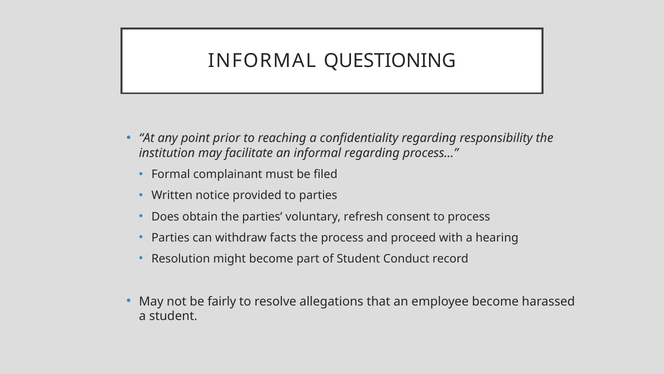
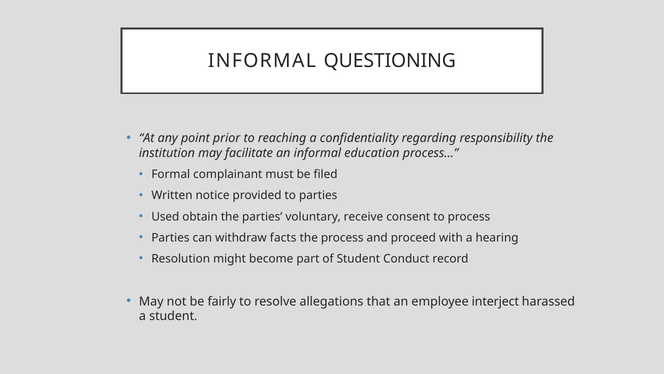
informal regarding: regarding -> education (372, 153)
Does: Does -> Used (165, 216)
refresh: refresh -> receive (363, 216)
employee become: become -> interject (495, 301)
